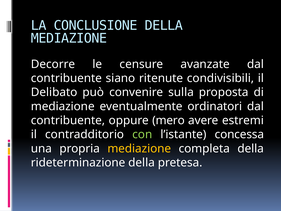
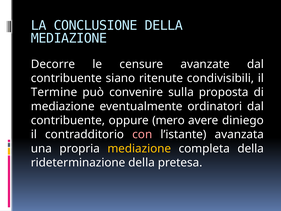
Delibato: Delibato -> Termine (54, 92)
estremi: estremi -> diniego (243, 120)
con colour: light green -> pink (142, 134)
concessa: concessa -> avanzata (239, 134)
